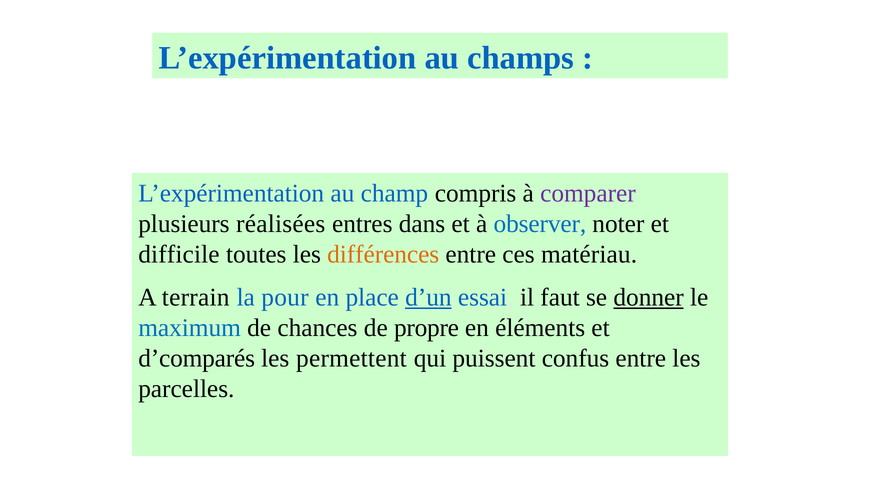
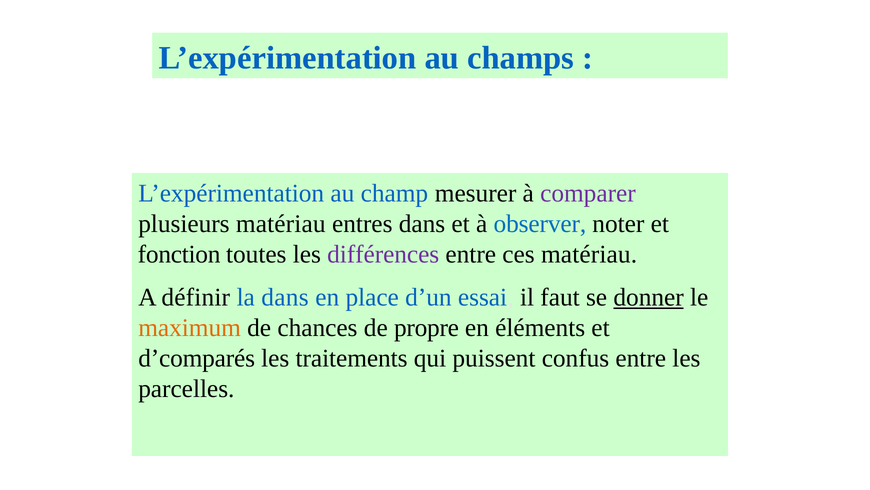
compris: compris -> mesurer (476, 193)
plusieurs réalisées: réalisées -> matériau (281, 223)
difficile: difficile -> fonction (179, 254)
différences colour: orange -> purple (383, 254)
terrain: terrain -> définir (196, 297)
la pour: pour -> dans (285, 297)
d’un underline: present -> none (428, 297)
maximum colour: blue -> orange (190, 328)
permettent: permettent -> traitements (352, 358)
